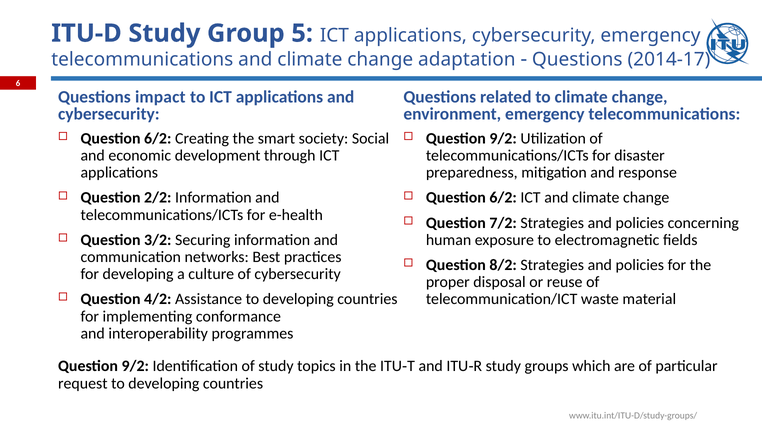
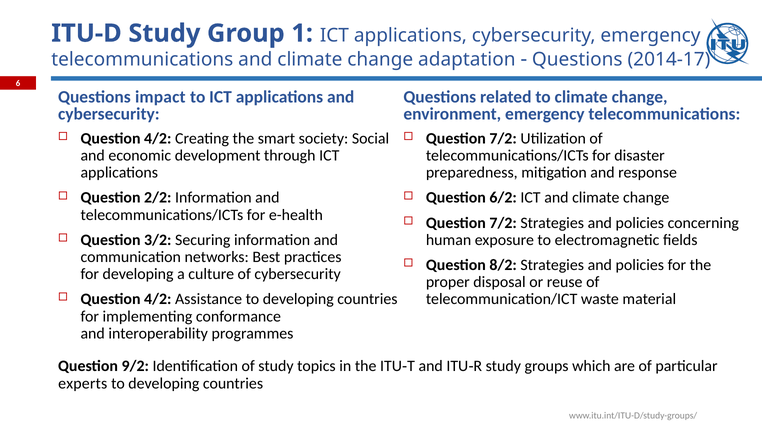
5: 5 -> 1 (302, 33)
6/2: 6/2 -> 4/2 (158, 139)
9/2: 9/2 -> 7/2 (503, 139)
request: request -> experts (83, 384)
